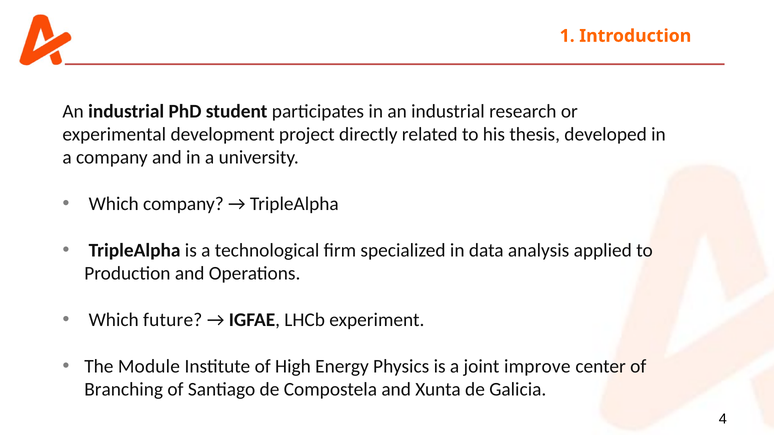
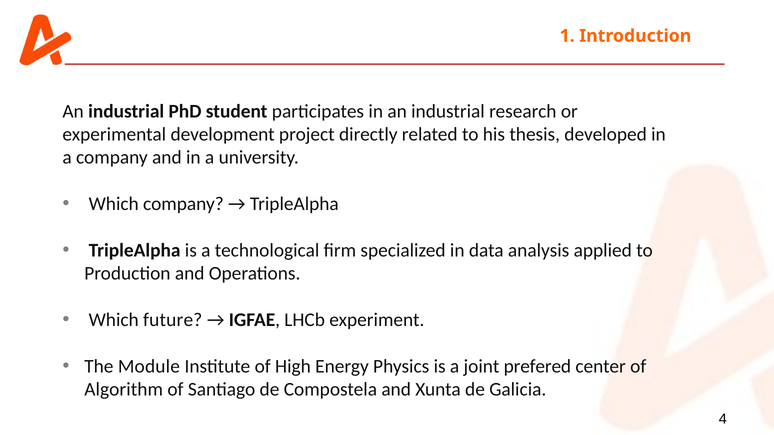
improve: improve -> prefered (537, 367)
Branching: Branching -> Algorithm (124, 390)
